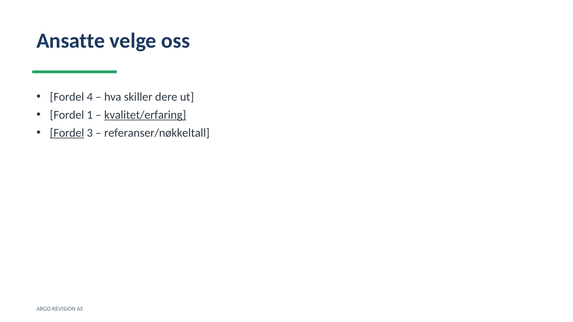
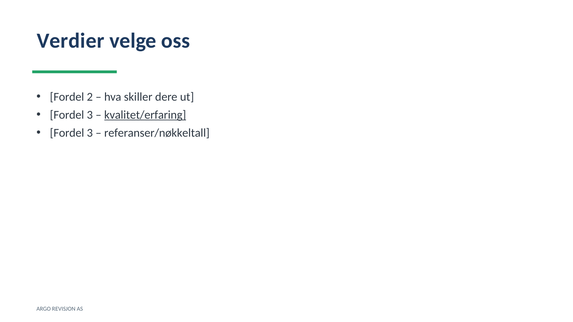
Ansatte: Ansatte -> Verdier (70, 41)
4: 4 -> 2 (90, 97)
1: 1 -> 3 (90, 115)
Fordel underline: present -> none (67, 133)
